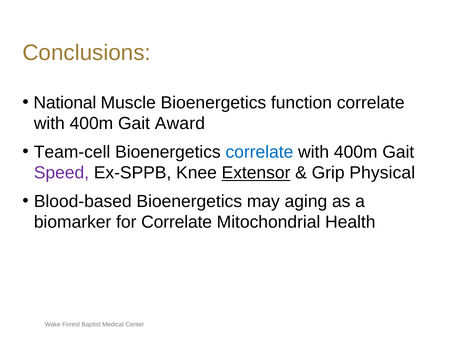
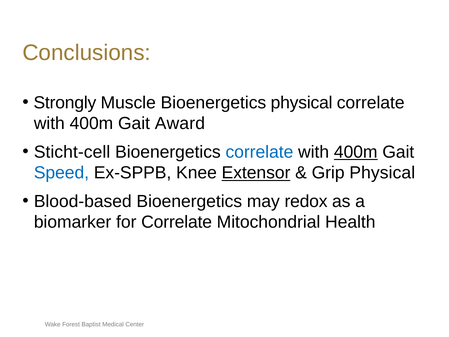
National: National -> Strongly (65, 103)
Bioenergetics function: function -> physical (302, 103)
Team-cell: Team-cell -> Sticht-cell (72, 152)
400m underline: none -> present (356, 152)
Speed colour: purple -> blue (61, 173)
aging: aging -> redox (306, 201)
